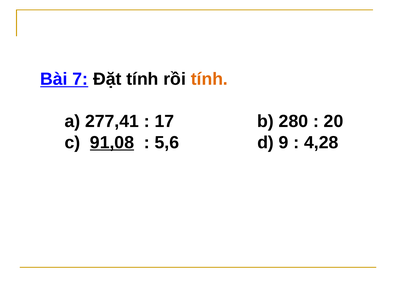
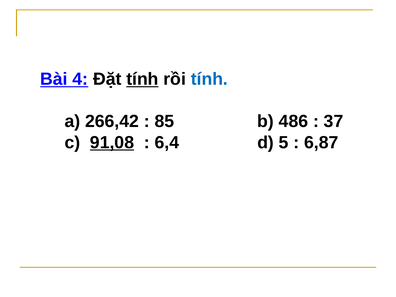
7: 7 -> 4 (80, 79)
tính underline: none -> present (142, 79)
tính colour: orange -> blue (209, 79)
277,41: 277,41 -> 266,42 (112, 121)
17: 17 -> 85 (164, 121)
280: 280 -> 486 (293, 121)
20: 20 -> 37 (334, 121)
5,6: 5,6 -> 6,4 (167, 142)
9: 9 -> 5 (284, 142)
4,28: 4,28 -> 6,87 (321, 142)
